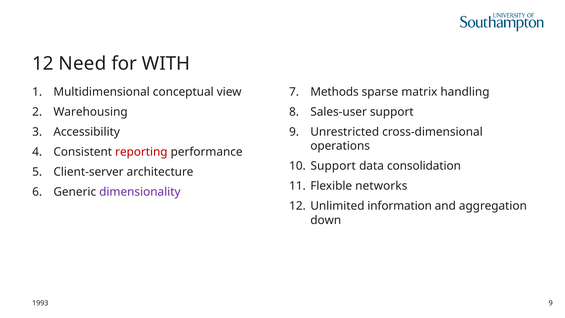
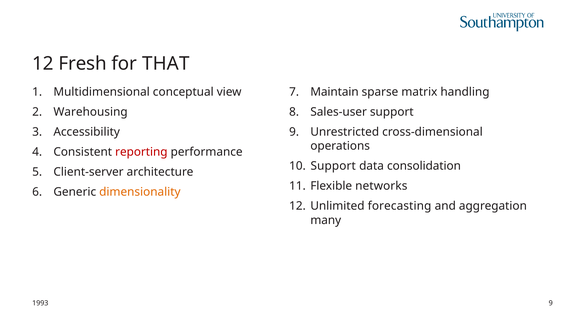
Need: Need -> Fresh (83, 64)
WITH: WITH -> THAT (166, 64)
Methods: Methods -> Maintain (334, 92)
dimensionality colour: purple -> orange (140, 192)
information: information -> forecasting (400, 206)
down: down -> many (326, 220)
